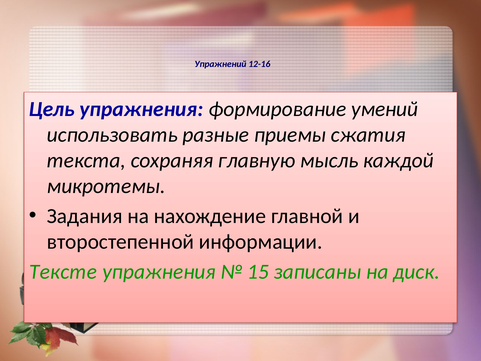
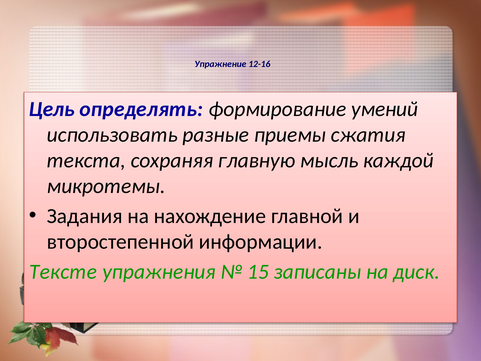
Упражнений: Упражнений -> Упражнение (220, 64)
Цель упражнения: упражнения -> определять (141, 109)
